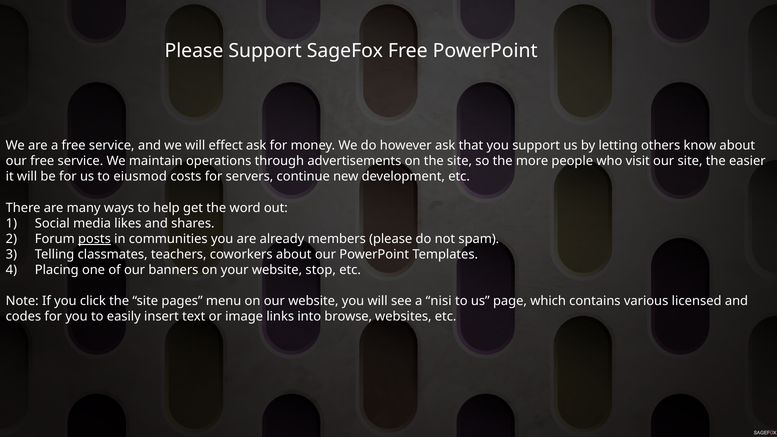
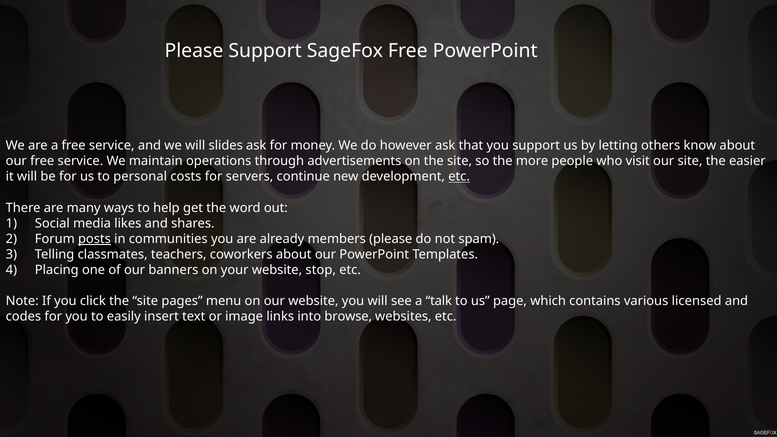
effect: effect -> slides (226, 146)
eiusmod: eiusmod -> personal (140, 177)
etc underline: none -> present (459, 177)
nisi: nisi -> talk (439, 301)
